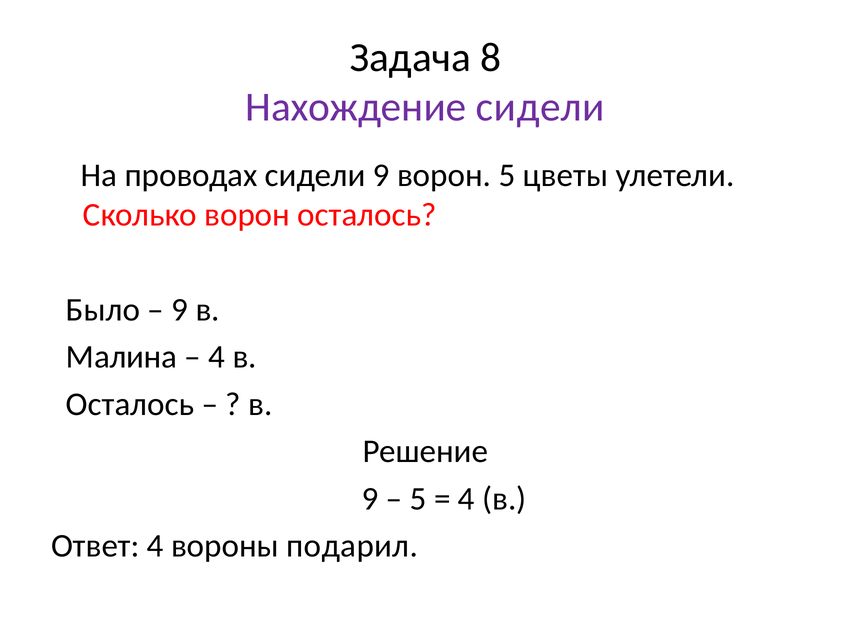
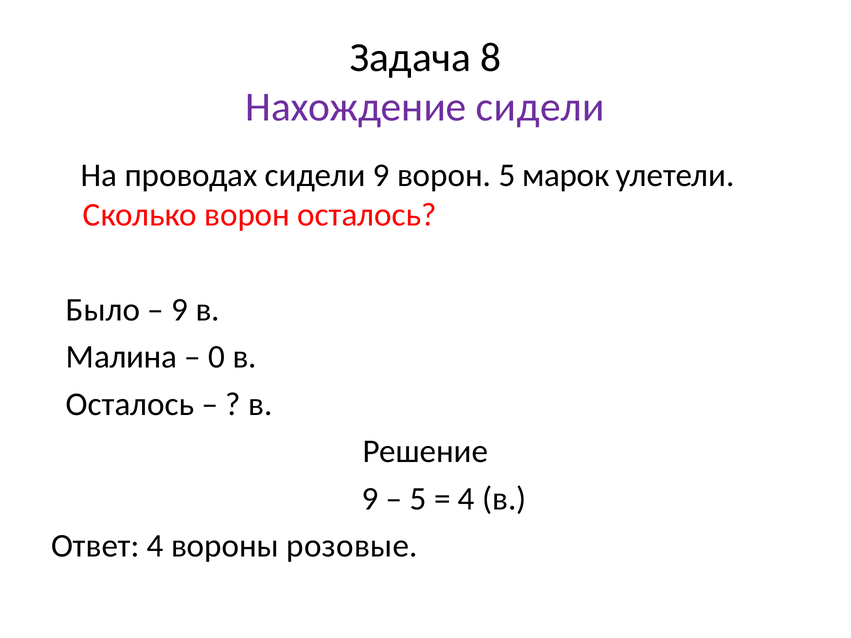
цветы: цветы -> марок (566, 175)
4: 4 -> 0 (217, 357)
подарил: подарил -> розовые (352, 546)
